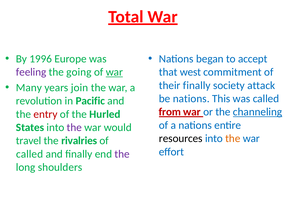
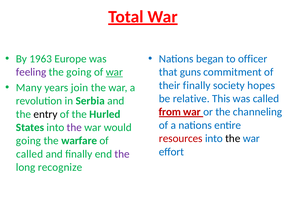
1996: 1996 -> 1963 (41, 59)
accept: accept -> officer (253, 59)
west: west -> guns (190, 72)
attack: attack -> hopes (261, 86)
be nations: nations -> relative (191, 99)
Pacific: Pacific -> Serbia (90, 101)
channeling underline: present -> none (258, 112)
entry colour: red -> black (46, 114)
resources colour: black -> red (181, 139)
the colour: orange -> black (233, 139)
travel: travel -> going (28, 141)
rivalries: rivalries -> warfare (79, 141)
shoulders: shoulders -> recognize (60, 168)
